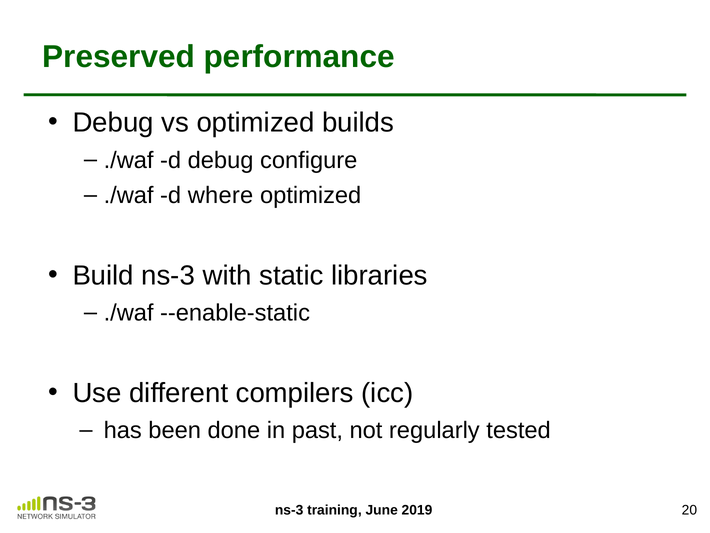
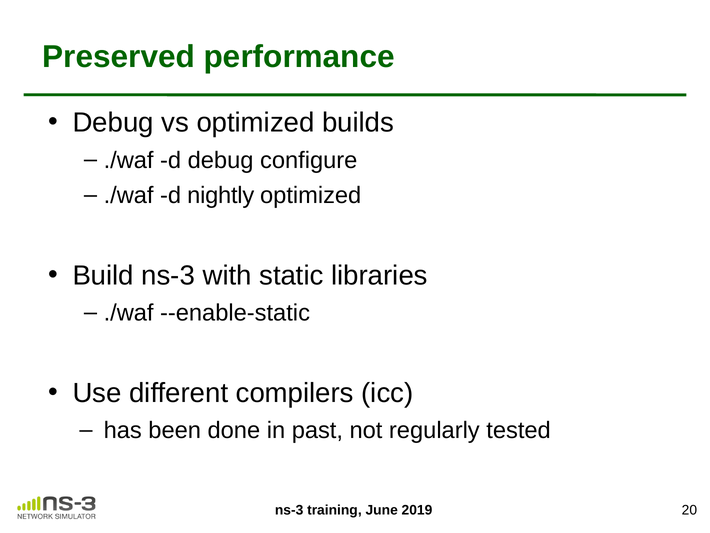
where: where -> nightly (221, 195)
